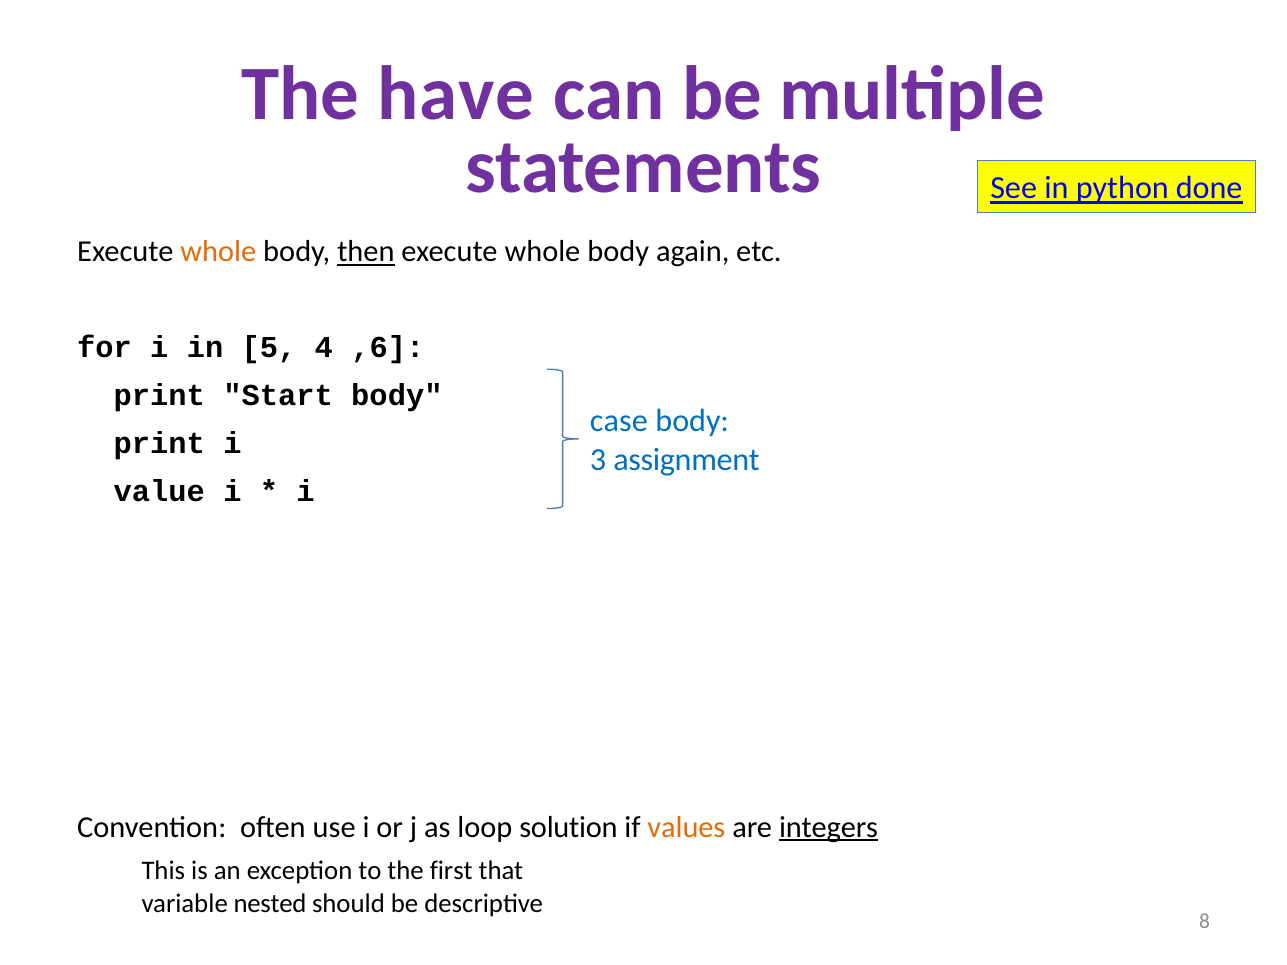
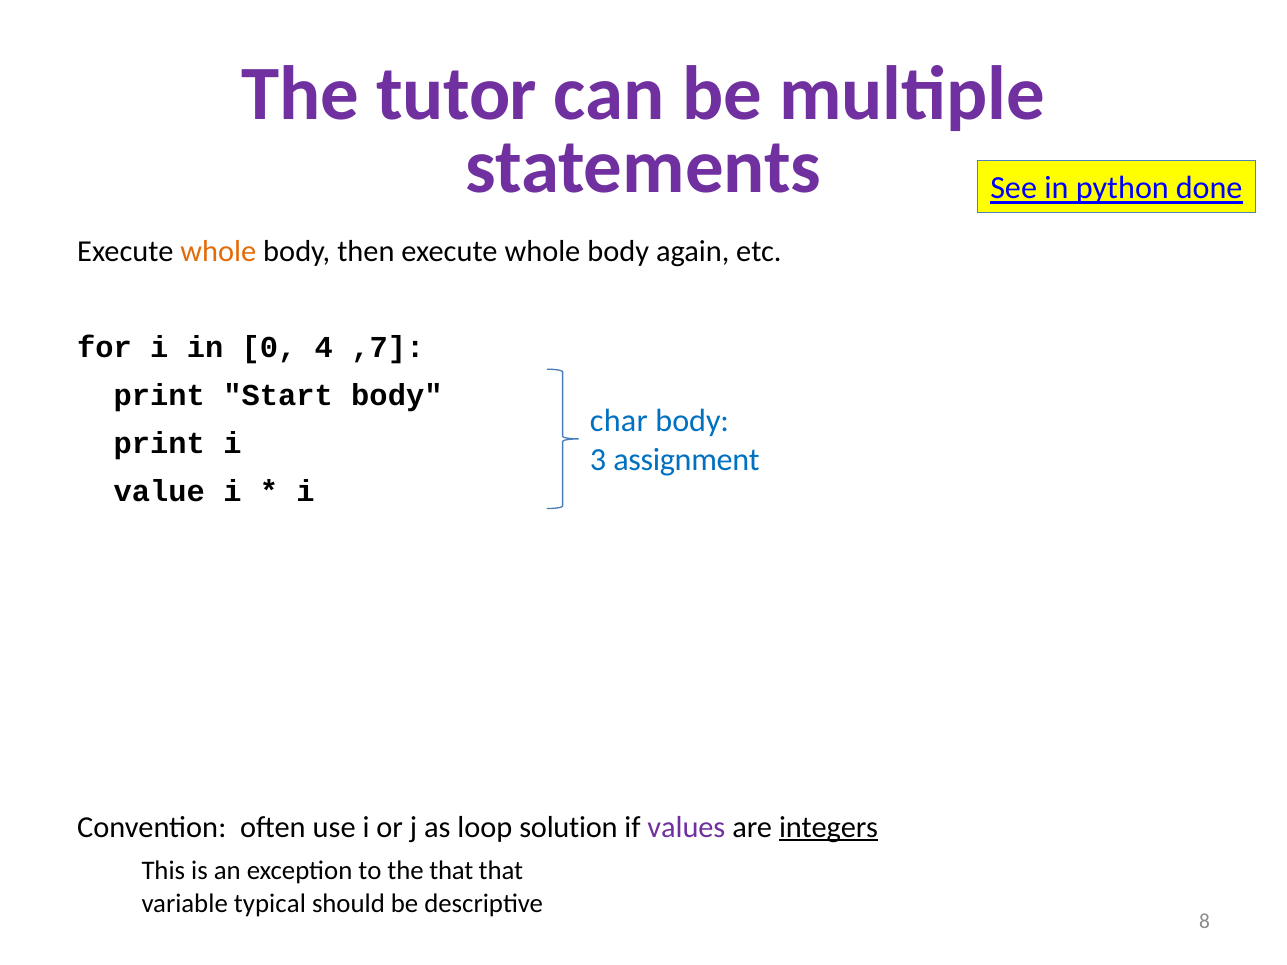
have: have -> tutor (457, 94)
then underline: present -> none (366, 252)
5: 5 -> 0 (269, 348)
,6: ,6 -> ,7 (388, 348)
case: case -> char (619, 421)
values colour: orange -> purple (686, 827)
the first: first -> that (451, 871)
nested: nested -> typical (270, 904)
